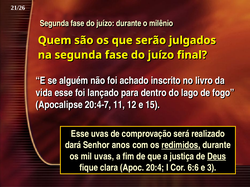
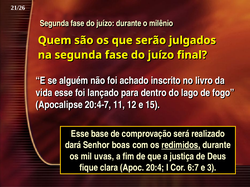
Esse uvas: uvas -> base (100, 134)
anos: anos -> boas (121, 145)
Deus underline: present -> none (217, 157)
6:6: 6:6 -> 6:7 (193, 168)
